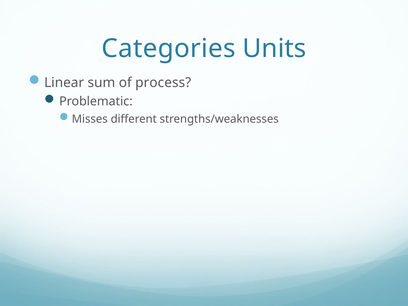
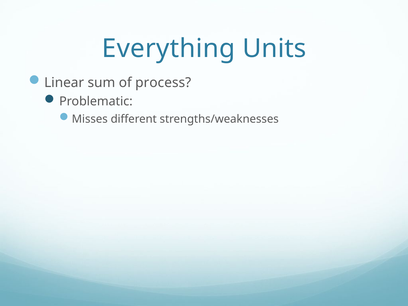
Categories: Categories -> Everything (169, 49)
